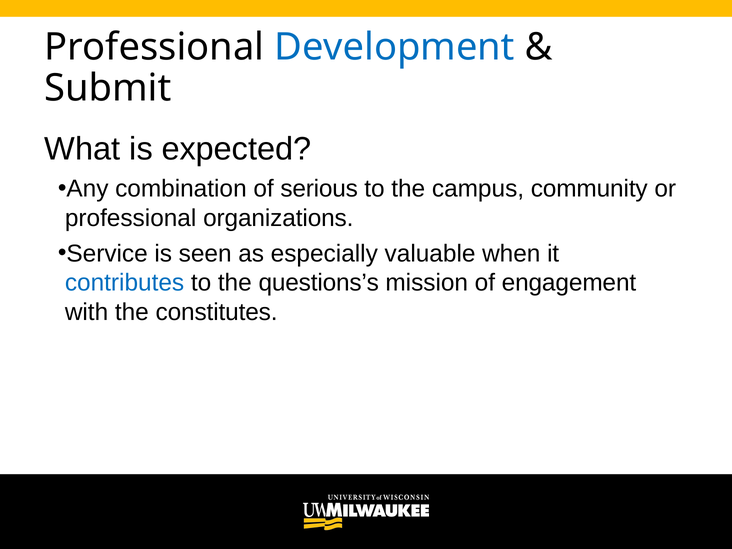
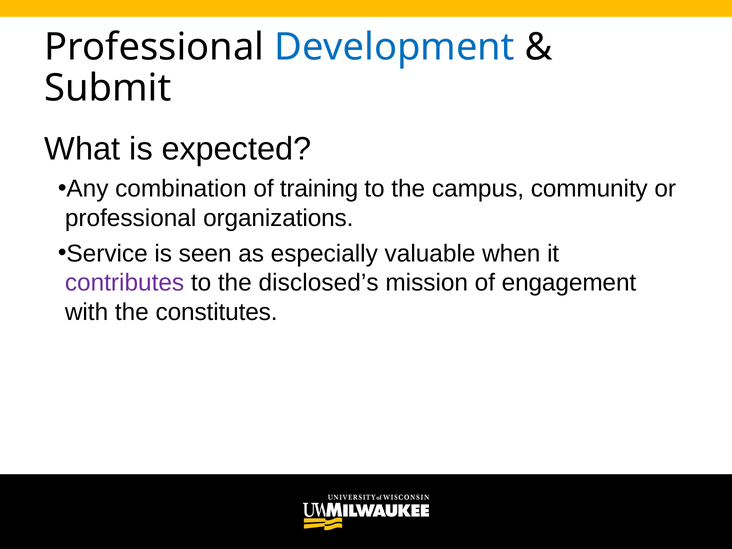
serious: serious -> training (319, 189)
contributes colour: blue -> purple (125, 283)
questions’s: questions’s -> disclosed’s (319, 283)
